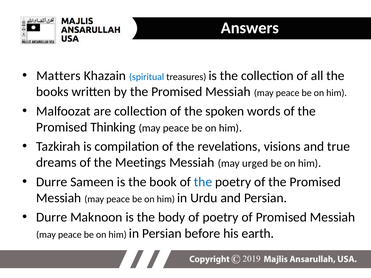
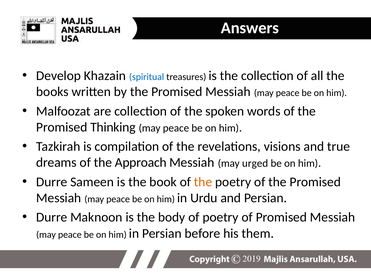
Matters: Matters -> Develop (59, 76)
Meetings: Meetings -> Approach (141, 163)
the colour: blue -> orange (203, 182)
earth: earth -> them (258, 234)
